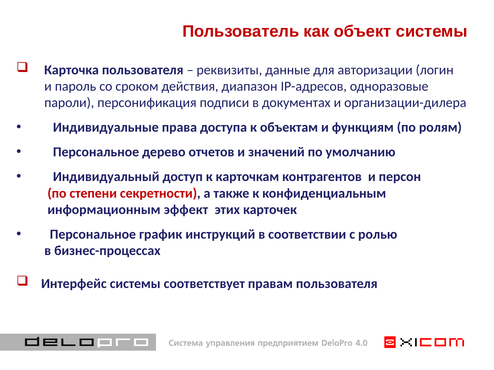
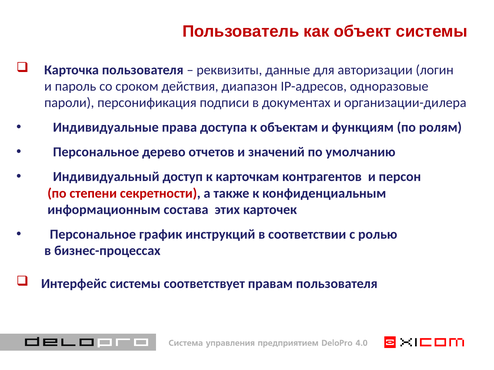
эффект: эффект -> состава (186, 210)
